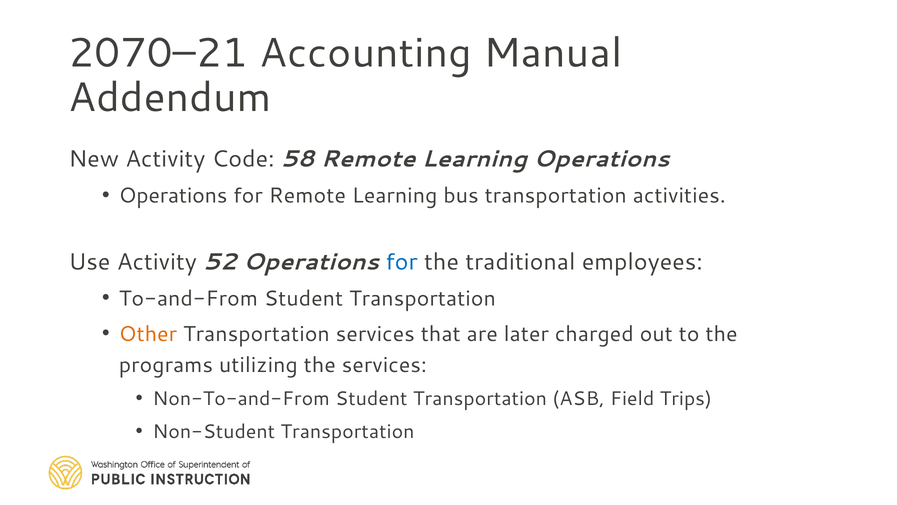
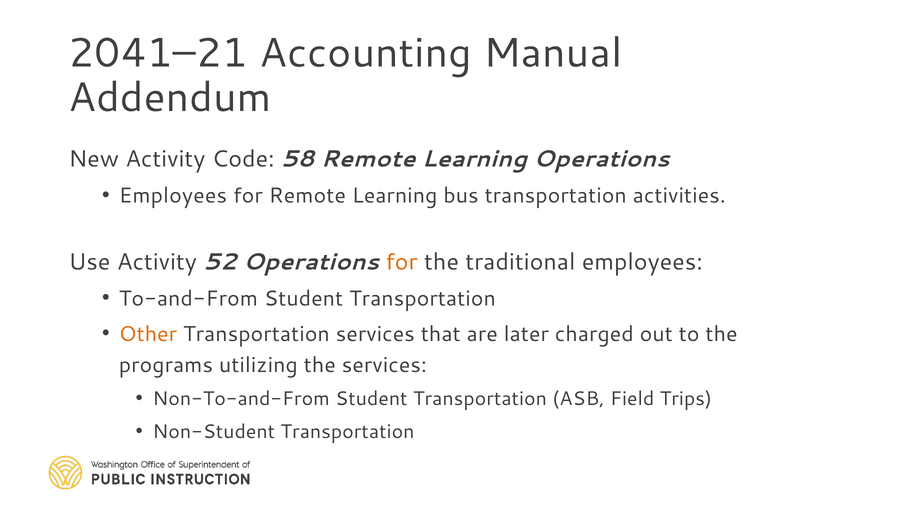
2070–21: 2070–21 -> 2041–21 (158, 53)
Operations: Operations -> Employees (173, 195)
for colour: blue -> orange (402, 262)
